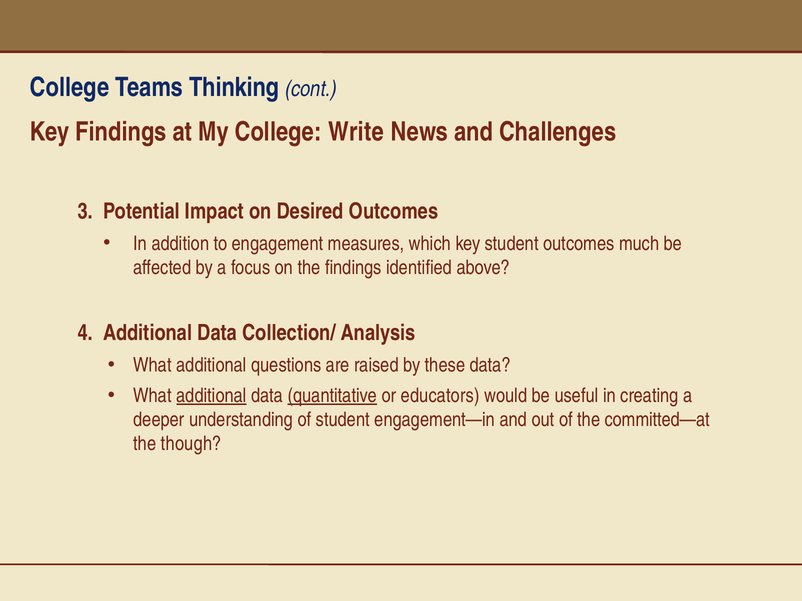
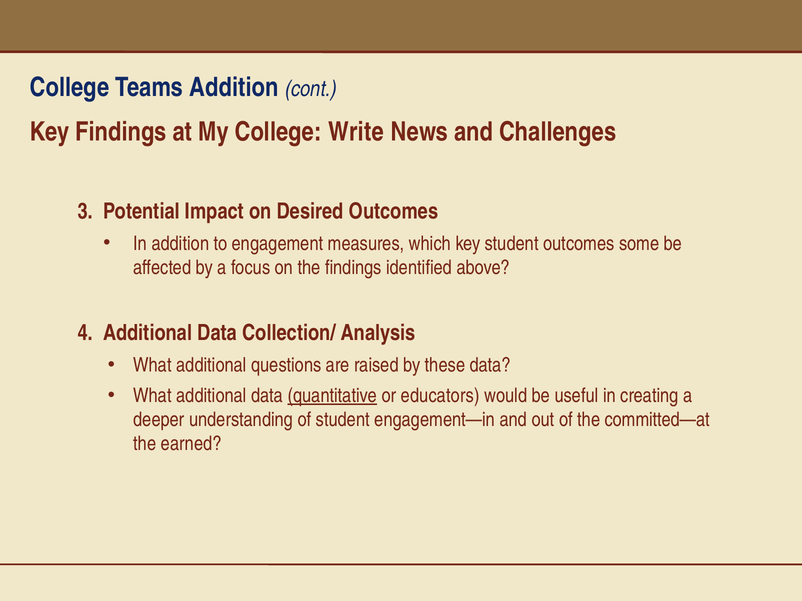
Teams Thinking: Thinking -> Addition (234, 88)
much: much -> some (639, 244)
additional underline: present -> none (211, 396)
though: though -> earned (191, 444)
